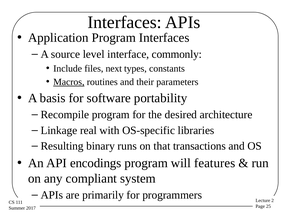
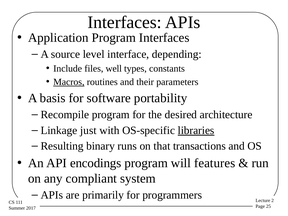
commonly: commonly -> depending (177, 54)
next: next -> well (114, 69)
real: real -> just (88, 130)
libraries underline: none -> present (196, 130)
